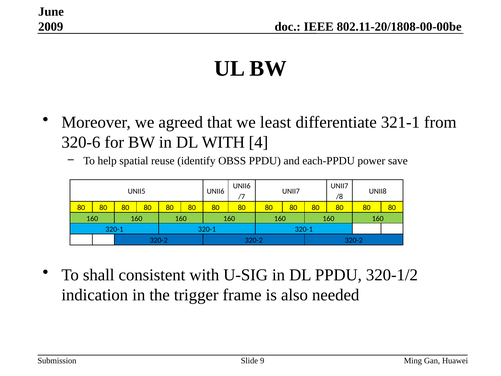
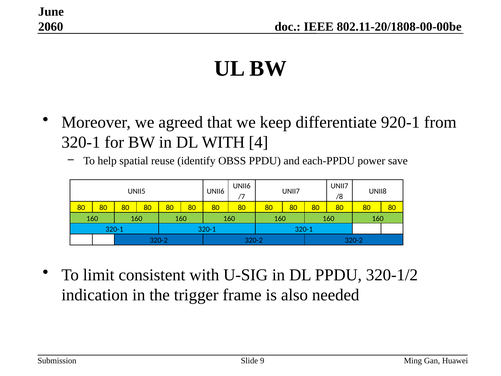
2009: 2009 -> 2060 (51, 27)
least: least -> keep (276, 122)
321-1: 321-1 -> 920-1 (400, 122)
320-6: 320-6 -> 320-1 (81, 142)
shall: shall -> limit (99, 275)
